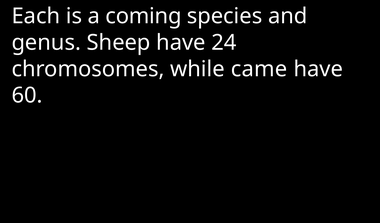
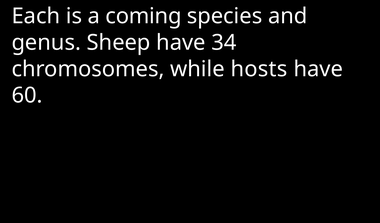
24: 24 -> 34 (224, 43)
came: came -> hosts (259, 69)
